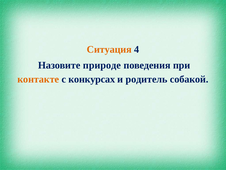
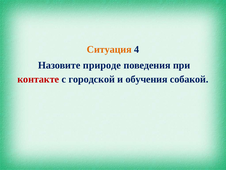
контакте colour: orange -> red (38, 79)
конкурсах: конкурсах -> городской (92, 79)
родитель: родитель -> обучения (147, 79)
